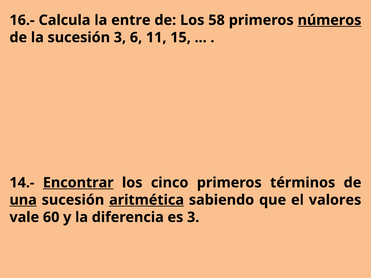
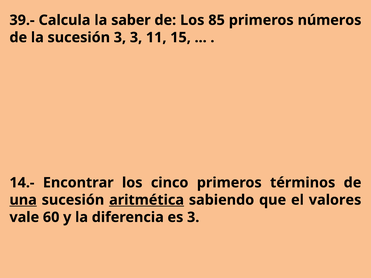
16.-: 16.- -> 39.- (22, 20)
entre: entre -> saber (131, 20)
58: 58 -> 85 (217, 20)
números underline: present -> none (330, 20)
3 6: 6 -> 3 (136, 37)
Encontrar underline: present -> none (78, 183)
